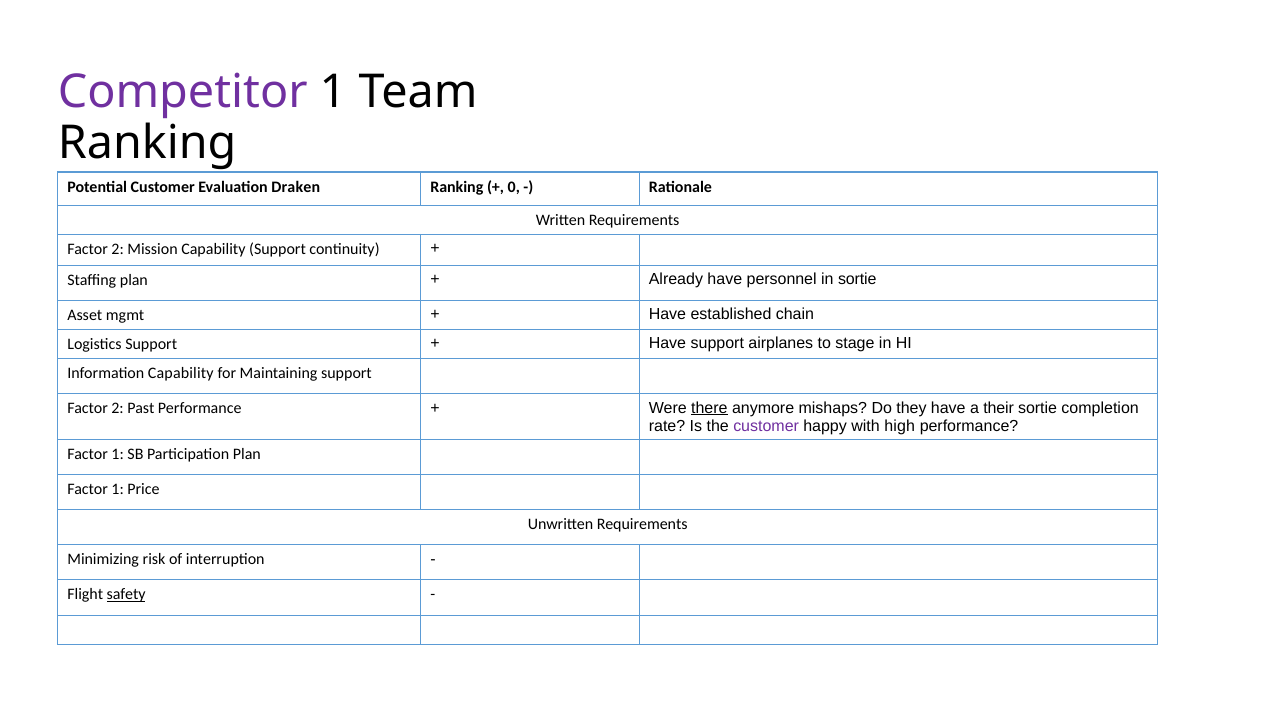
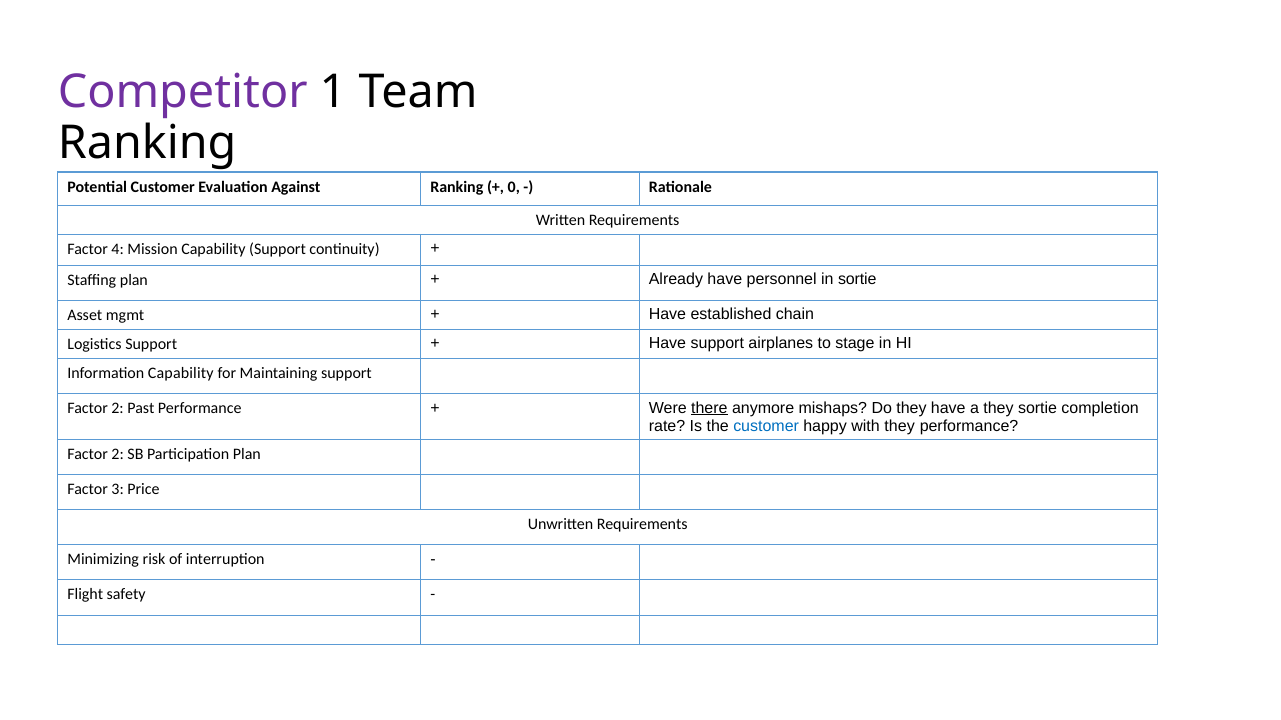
Draken: Draken -> Against (296, 187)
2: 2 -> 4 (118, 249)
a their: their -> they (999, 408)
customer colour: purple -> blue (766, 426)
with high: high -> they (900, 426)
1: 1 -> 2 (118, 454)
1: 1 -> 3 (118, 490)
safety underline: present -> none (126, 595)
